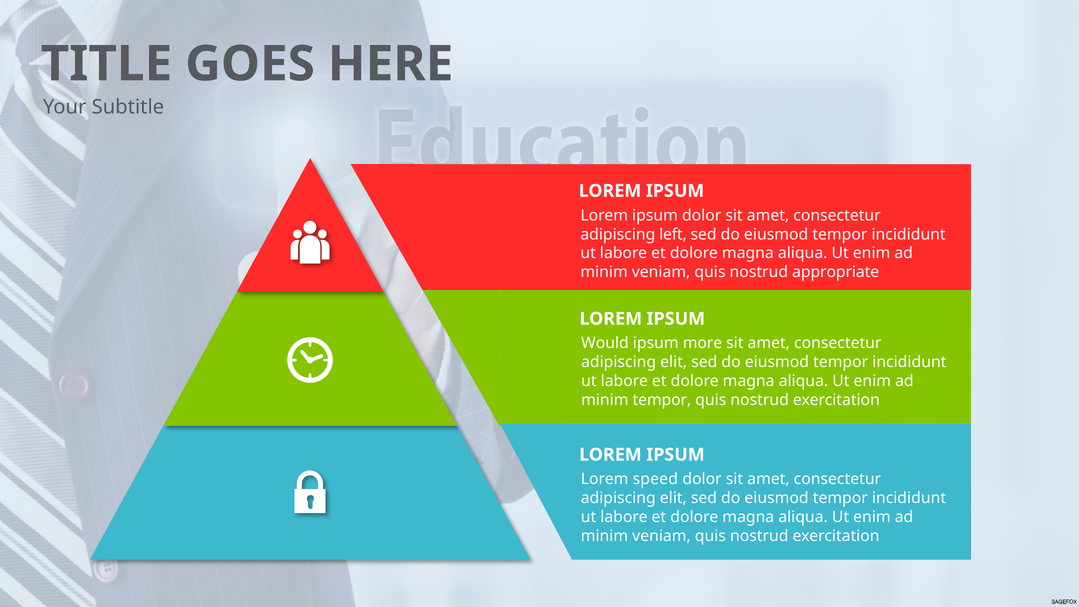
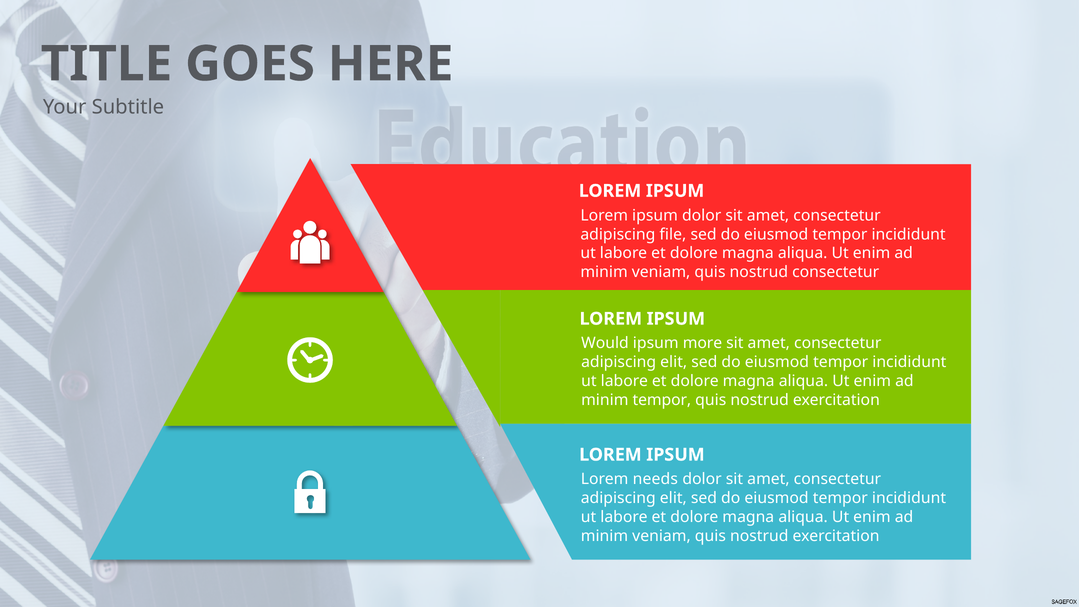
left: left -> file (673, 234)
nostrud appropriate: appropriate -> consectetur (836, 272)
speed: speed -> needs (655, 479)
